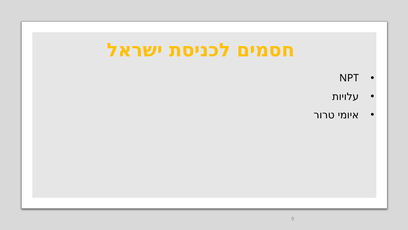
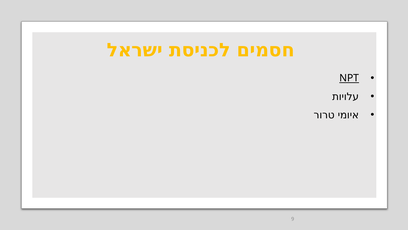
NPT underline: none -> present (349, 78)
